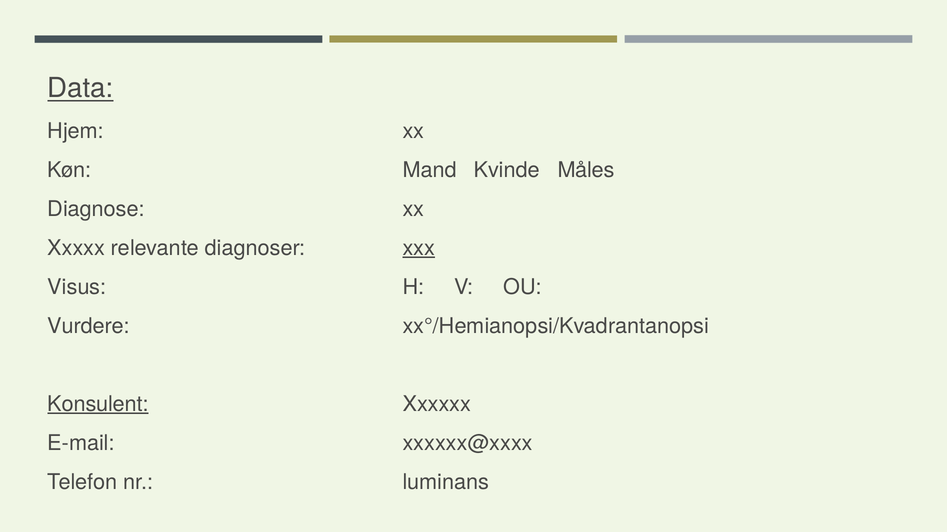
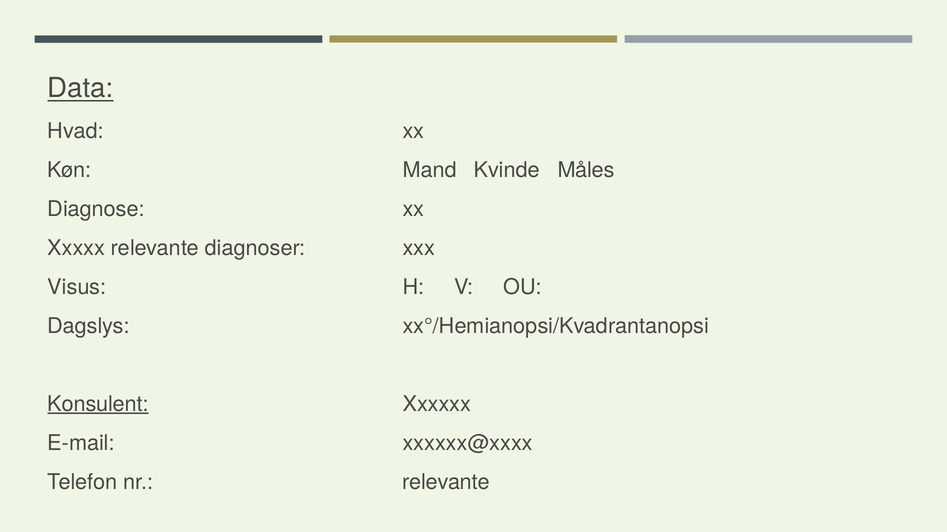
Hjem: Hjem -> Hvad (76, 131)
xxx underline: present -> none (419, 248)
Vurdere: Vurdere -> Dagslys (89, 326)
nr luminans: luminans -> relevante (446, 483)
